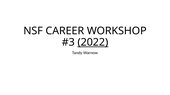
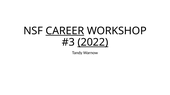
CAREER underline: none -> present (65, 31)
